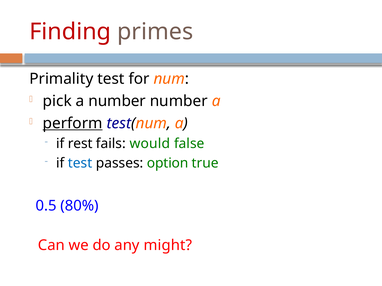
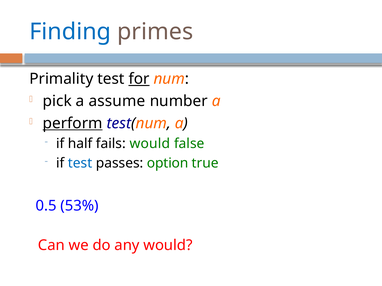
Finding colour: red -> blue (70, 32)
for underline: none -> present (139, 79)
a number: number -> assume (117, 101)
rest: rest -> half (80, 144)
80%: 80% -> 53% (79, 206)
any might: might -> would (168, 246)
